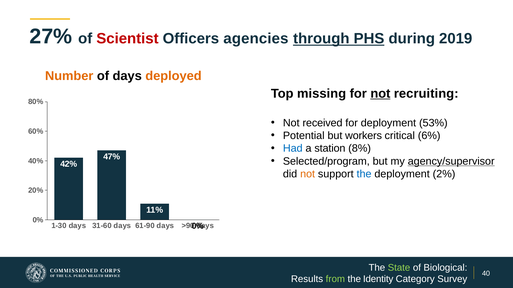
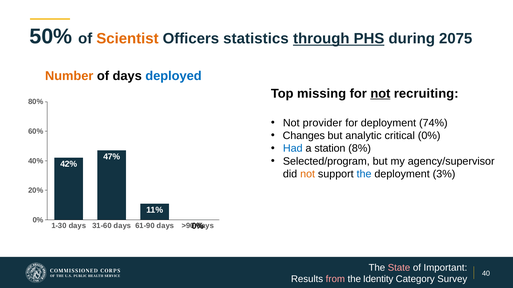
27%: 27% -> 50% (51, 37)
Scientist colour: red -> orange (127, 39)
agencies: agencies -> statistics (256, 39)
2019: 2019 -> 2075 (456, 39)
deployed colour: orange -> blue (173, 76)
received: received -> provider (322, 123)
53%: 53% -> 74% (433, 123)
Potential: Potential -> Changes (304, 136)
workers: workers -> analytic (363, 136)
critical 6%: 6% -> 0% (429, 136)
agency/supervisor underline: present -> none (451, 162)
2%: 2% -> 3% (444, 174)
State colour: light green -> pink (399, 268)
Biological: Biological -> Important (445, 268)
from colour: light green -> pink (335, 280)
